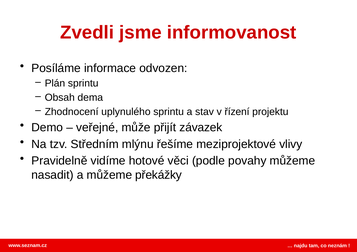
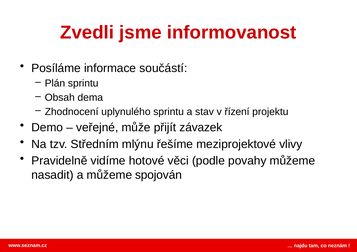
odvozen: odvozen -> součástí (163, 68)
překážky: překážky -> spojován (159, 175)
